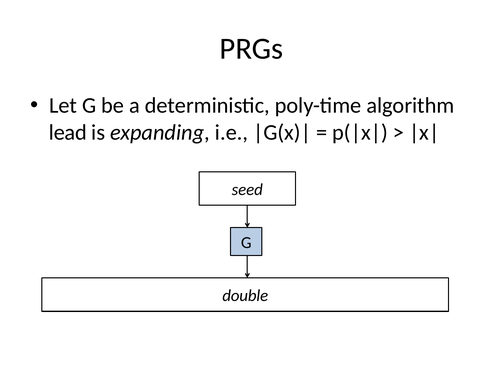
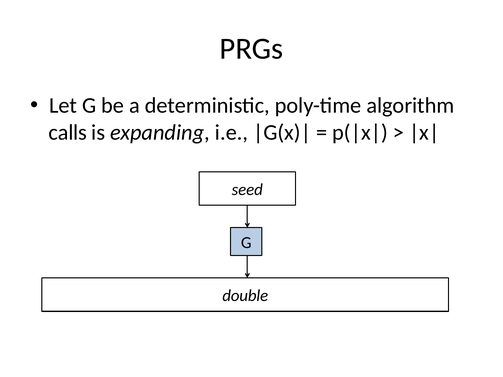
lead: lead -> calls (68, 132)
